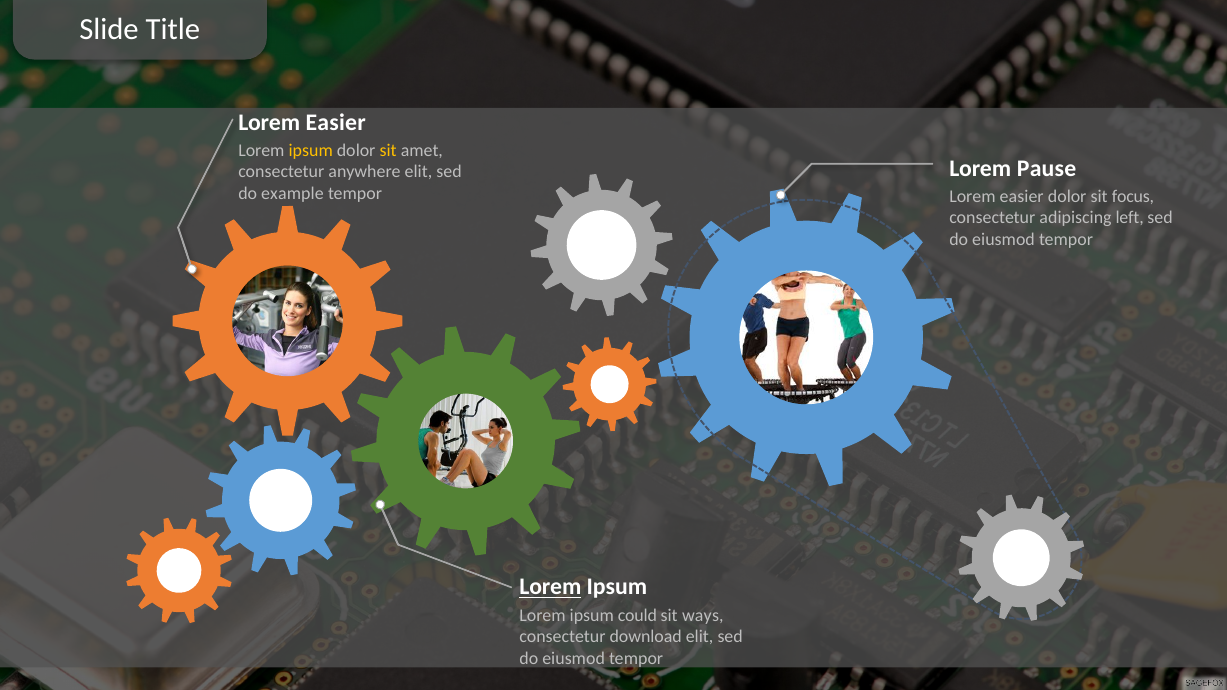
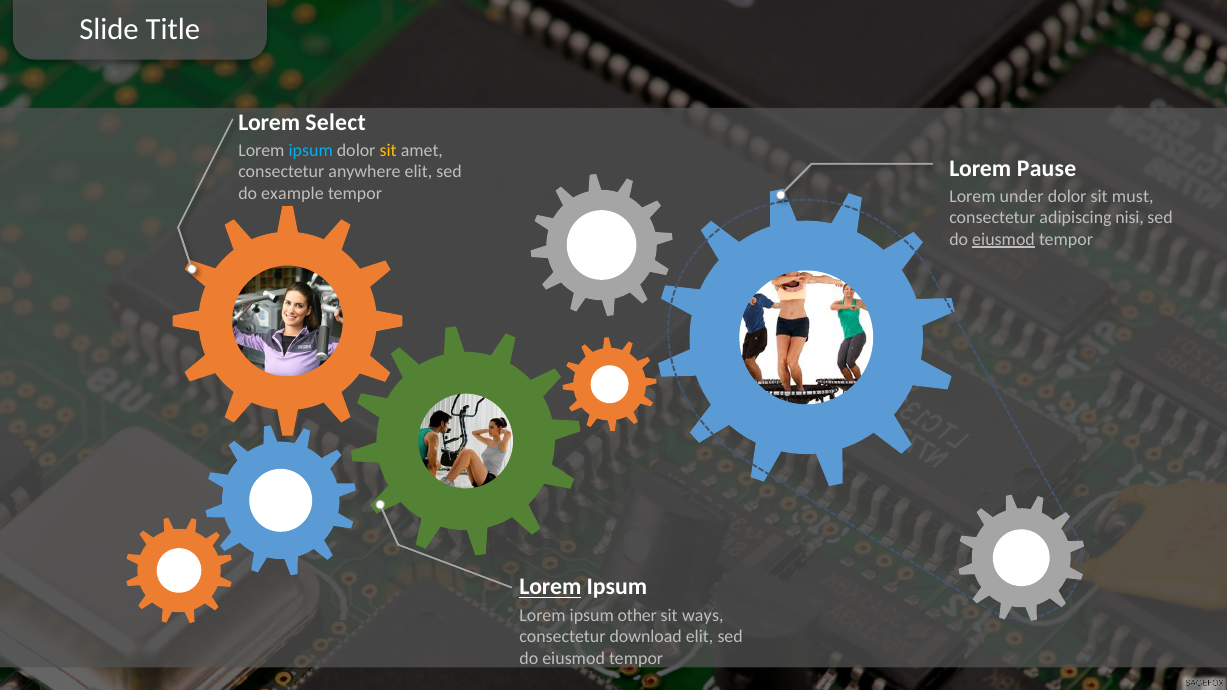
Easier: Easier -> Select (336, 122)
ipsum colour: yellow -> light blue (311, 151)
easier: easier -> under (1022, 196)
focus: focus -> must (1133, 196)
left: left -> nisi (1130, 218)
eiusmod underline: none -> present (1004, 239)
could: could -> other (637, 615)
